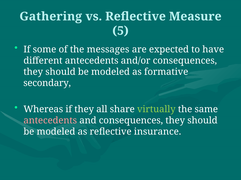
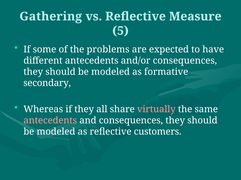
messages: messages -> problems (108, 50)
virtually colour: light green -> pink (156, 110)
insurance: insurance -> customers (158, 132)
